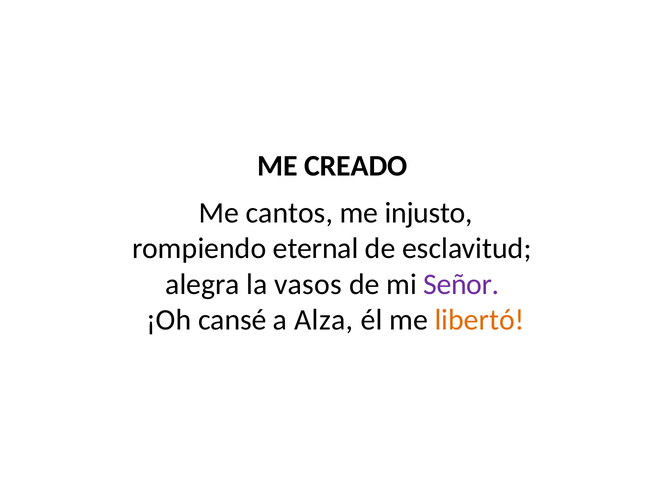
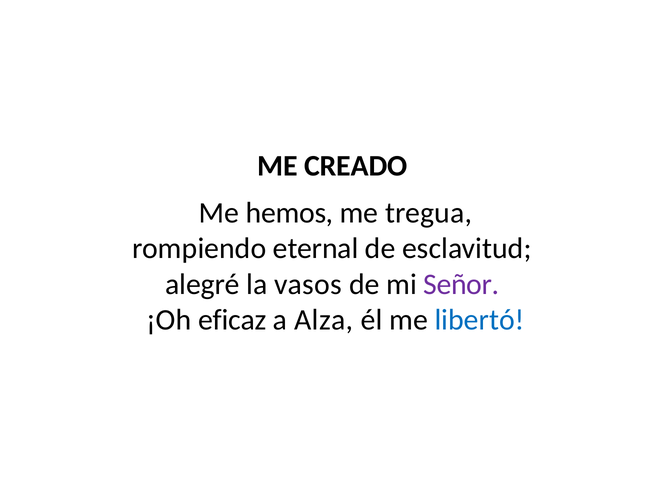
cantos: cantos -> hemos (290, 213)
injusto: injusto -> tregua (428, 213)
alegra: alegra -> alegré (203, 285)
cansé: cansé -> eficaz (232, 320)
libertó colour: orange -> blue (480, 320)
